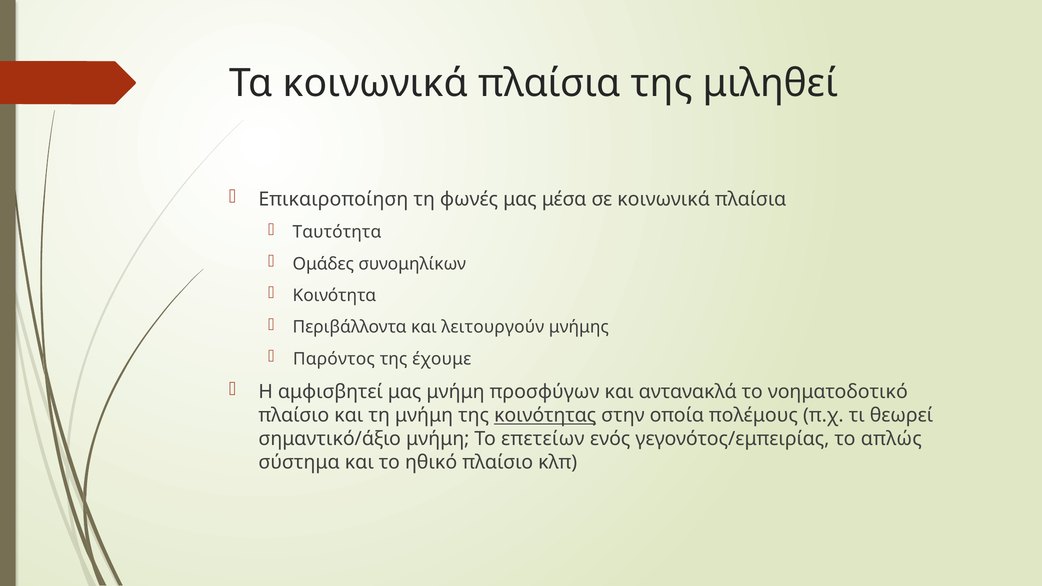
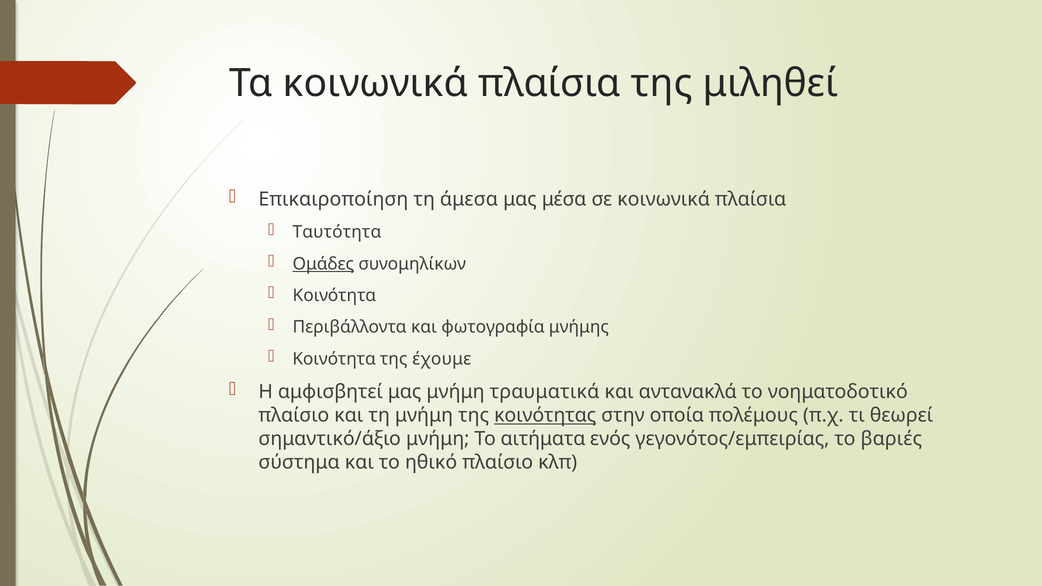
φωνές: φωνές -> άμεσα (469, 199)
Ομάδες underline: none -> present (323, 264)
λειτουργούν: λειτουργούν -> φωτογραφία (493, 327)
Παρόντος: Παρόντος -> Κοινότητα (334, 359)
προσφύγων: προσφύγων -> τραυματικά (545, 392)
επετείων: επετείων -> αιτήματα (543, 439)
απλώς: απλώς -> βαριές (891, 439)
